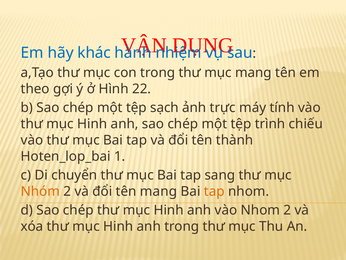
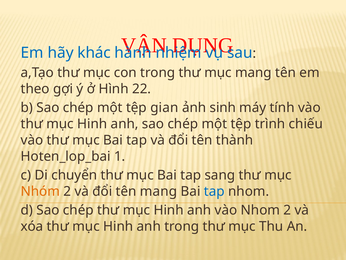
sạch: sạch -> gian (164, 108)
trực: trực -> sinh (223, 108)
tap colour: orange -> blue (214, 191)
